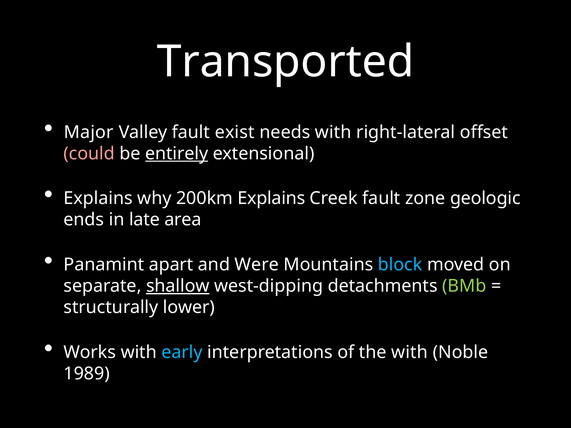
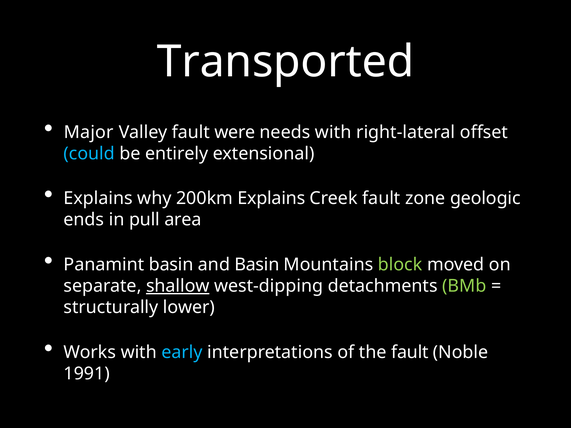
exist: exist -> were (235, 132)
could colour: pink -> light blue (89, 154)
entirely underline: present -> none (177, 154)
late: late -> pull (144, 220)
Panamint apart: apart -> basin (171, 265)
and Were: Were -> Basin (257, 265)
block colour: light blue -> light green (400, 265)
the with: with -> fault (410, 352)
1989: 1989 -> 1991 (87, 374)
